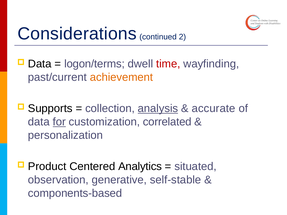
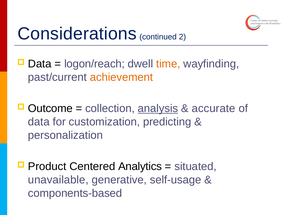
logon/terms: logon/terms -> logon/reach (94, 64)
time colour: red -> orange (168, 64)
Supports: Supports -> Outcome (50, 109)
for underline: present -> none (59, 122)
correlated: correlated -> predicting (167, 122)
observation: observation -> unavailable (58, 180)
self-stable: self-stable -> self-usage (176, 180)
